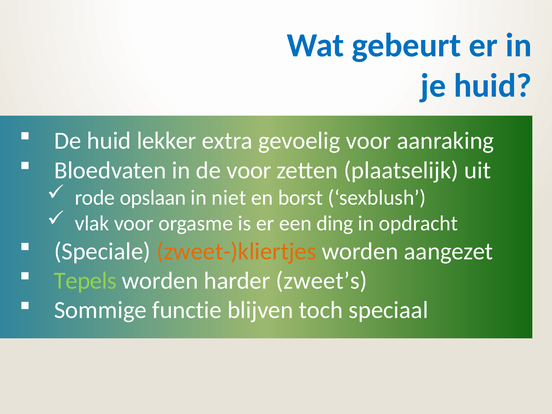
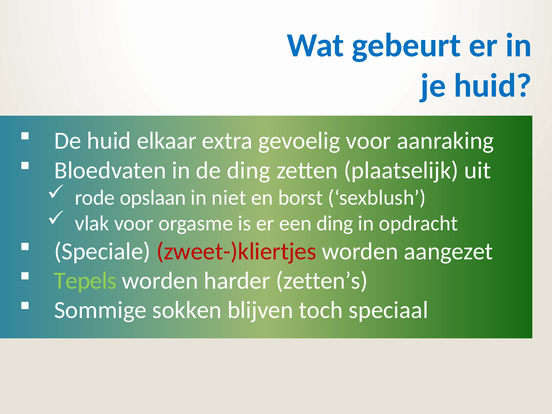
lekker: lekker -> elkaar (167, 141)
de voor: voor -> ding (249, 170)
zweet-)kliertjes colour: orange -> red (236, 251)
zweet’s: zweet’s -> zetten’s (322, 281)
functie: functie -> sokken (187, 310)
